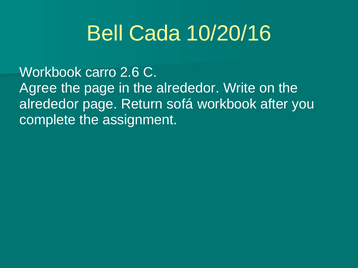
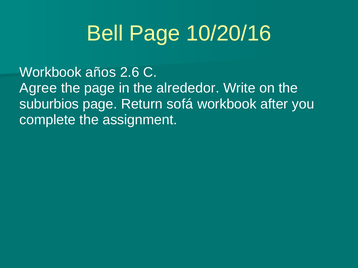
Bell Cada: Cada -> Page (155, 33)
carro: carro -> años (101, 73)
alrededor: alrededor -> suburbios (49, 104)
